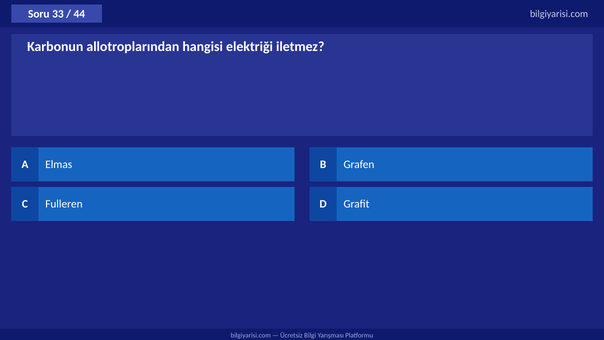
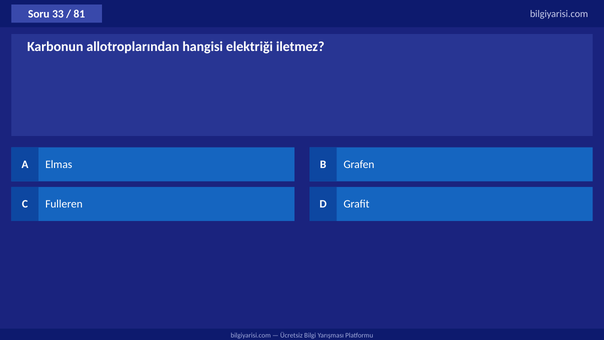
44: 44 -> 81 (79, 14)
